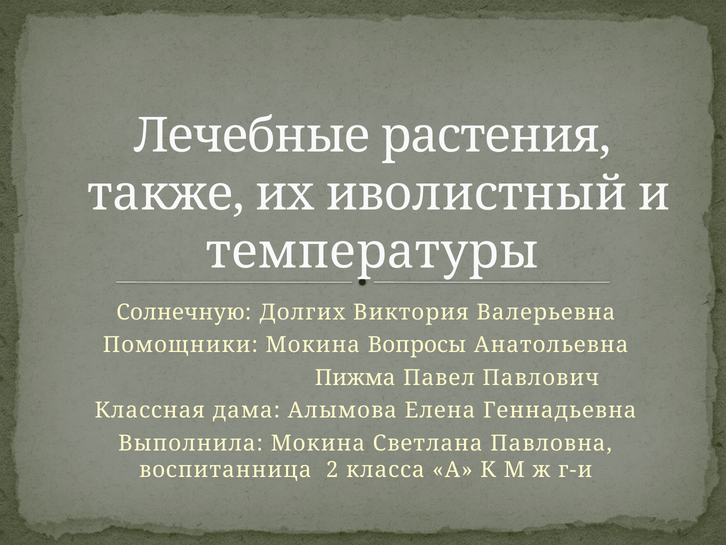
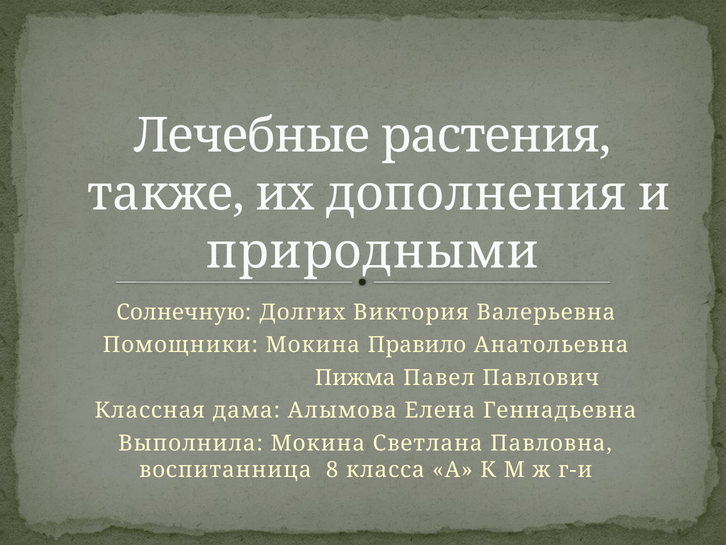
иволистный: иволистный -> дополнения (476, 194)
температуры: температуры -> природными (372, 252)
Вопросы: Вопросы -> Правило (417, 345)
2: 2 -> 8 (332, 469)
